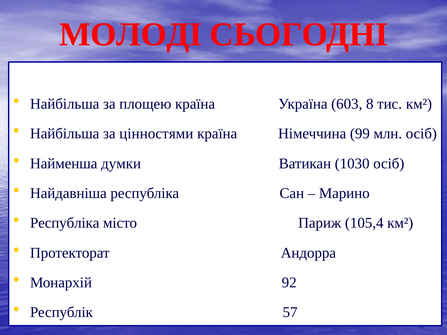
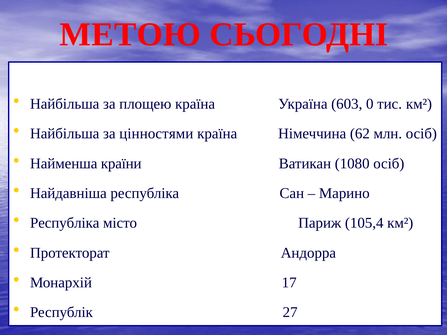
МОЛОДІ: МОЛОДІ -> МЕТОЮ (130, 34)
8: 8 -> 0 (370, 104)
99: 99 -> 62 (360, 134)
думки: думки -> країни (121, 164)
1030: 1030 -> 1080 (352, 164)
92: 92 -> 17 (289, 283)
57: 57 -> 27 (290, 313)
